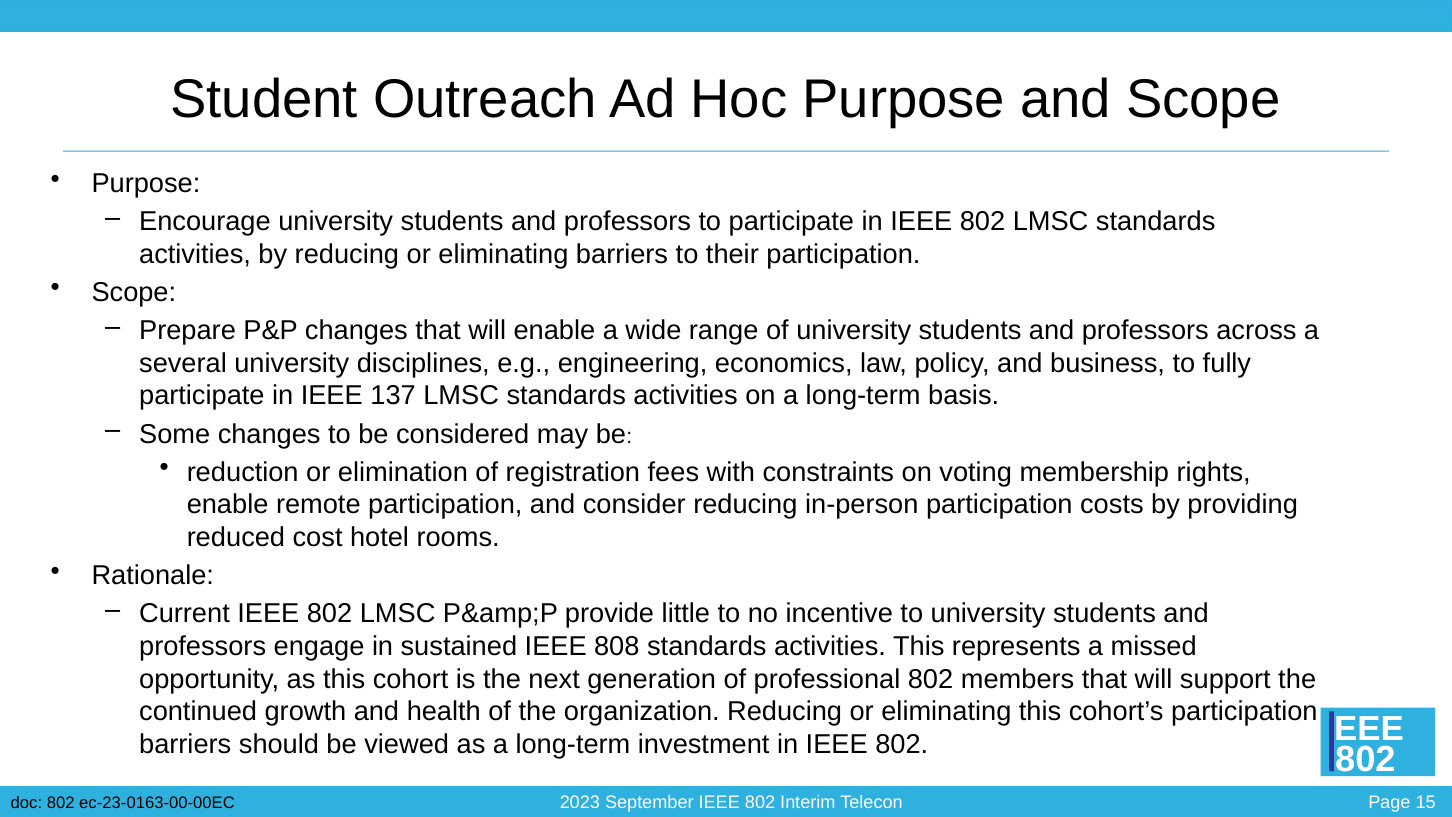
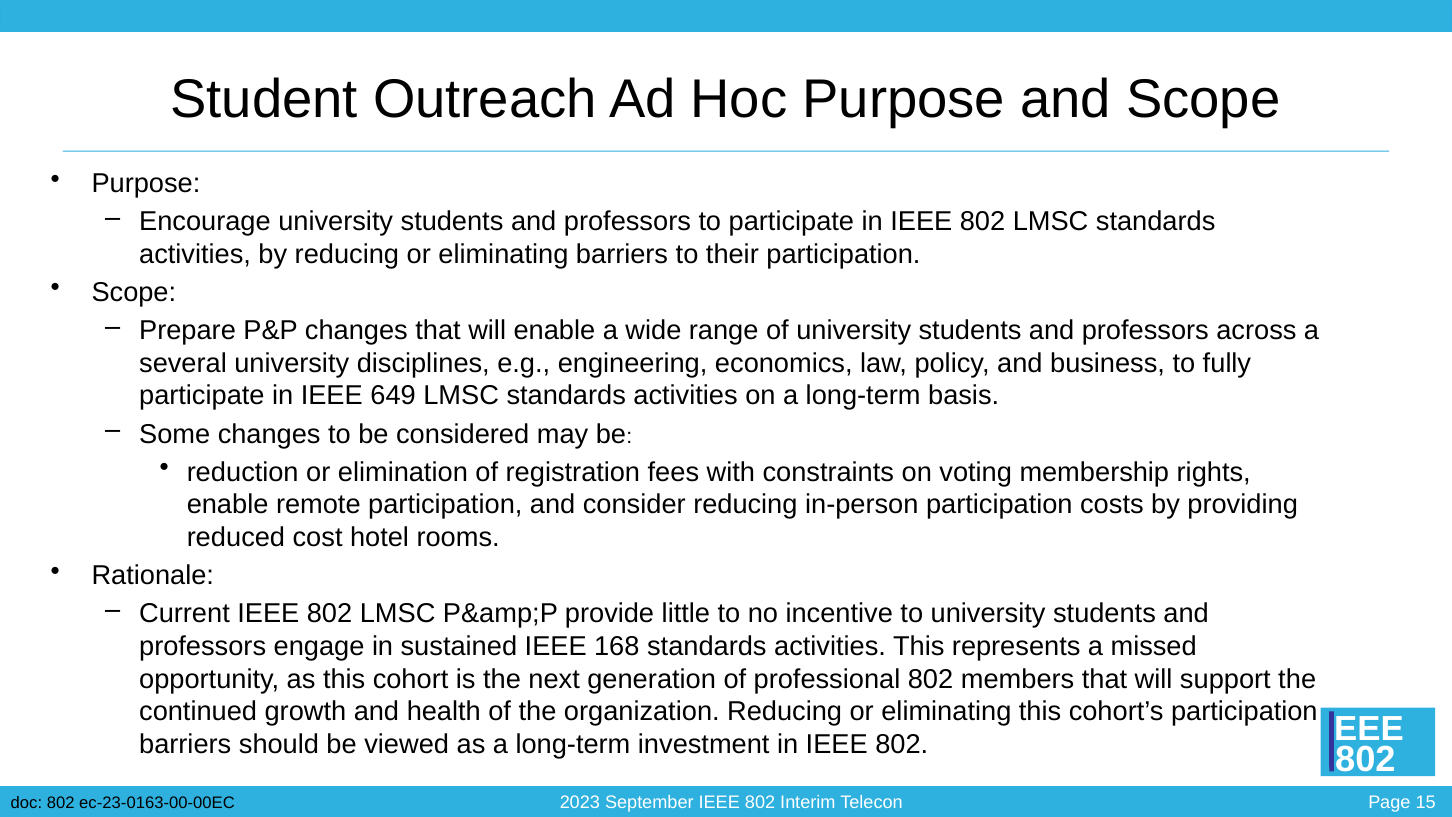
137: 137 -> 649 (393, 396)
808: 808 -> 168 (617, 646)
